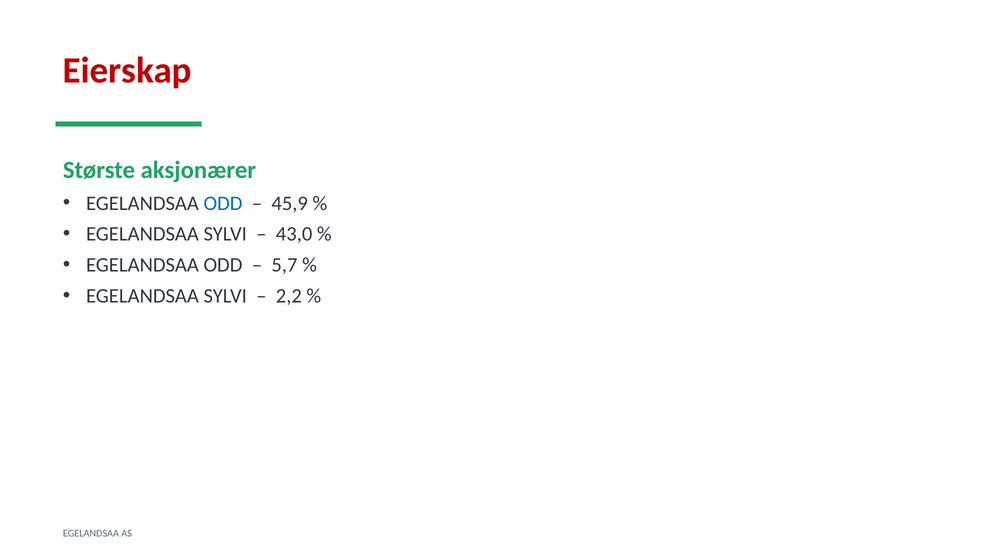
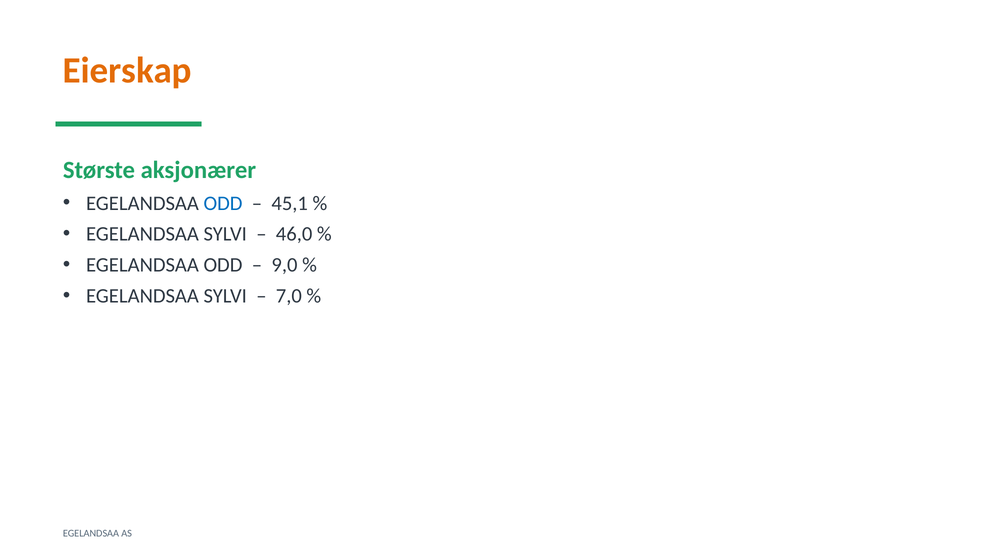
Eierskap colour: red -> orange (127, 71)
45,9: 45,9 -> 45,1 (290, 203)
43,0: 43,0 -> 46,0 (294, 234)
5,7: 5,7 -> 9,0 (284, 265)
2,2: 2,2 -> 7,0 (289, 296)
